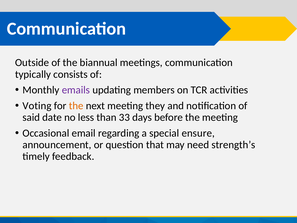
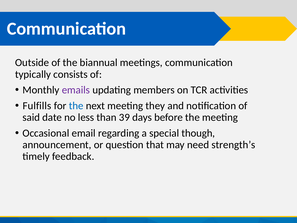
Voting: Voting -> Fulfills (37, 106)
the colour: orange -> blue (76, 106)
33: 33 -> 39 (124, 117)
ensure: ensure -> though (198, 133)
